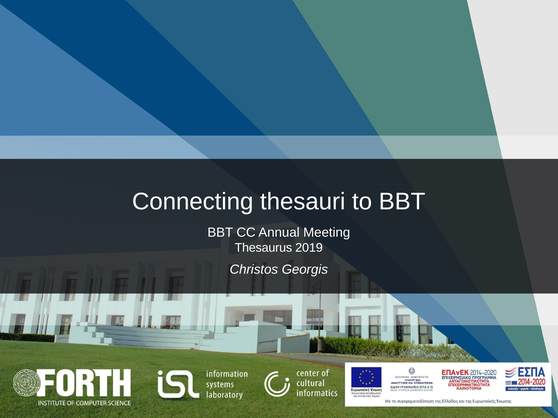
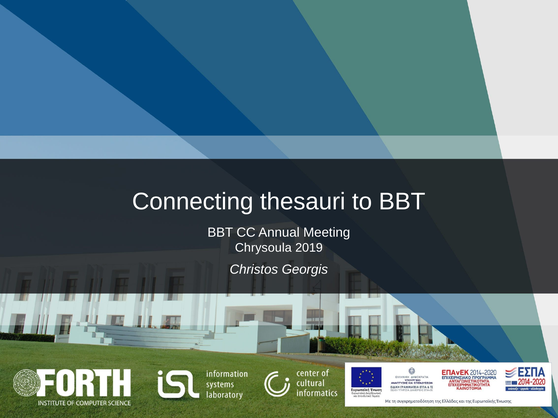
Thesaurus: Thesaurus -> Chrysoula (263, 248)
